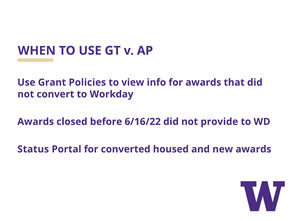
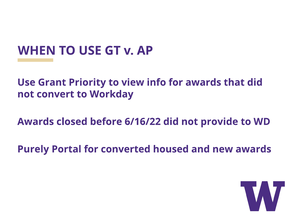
Policies: Policies -> Priority (87, 82)
Status: Status -> Purely (33, 149)
